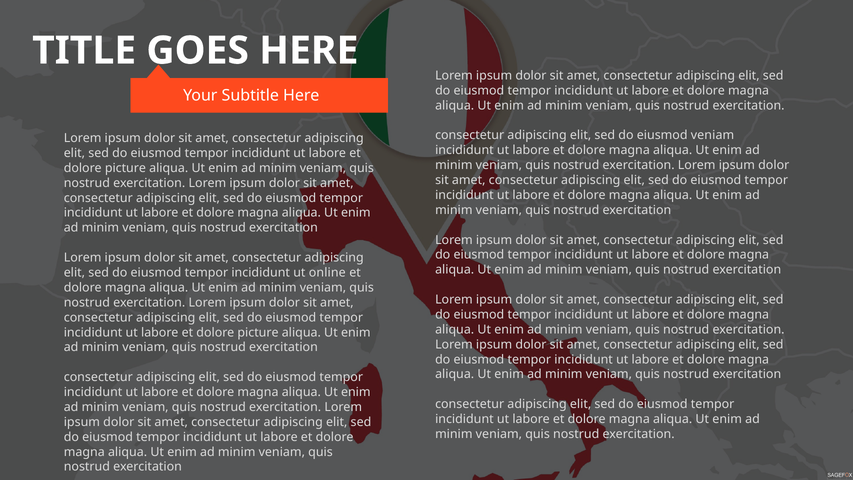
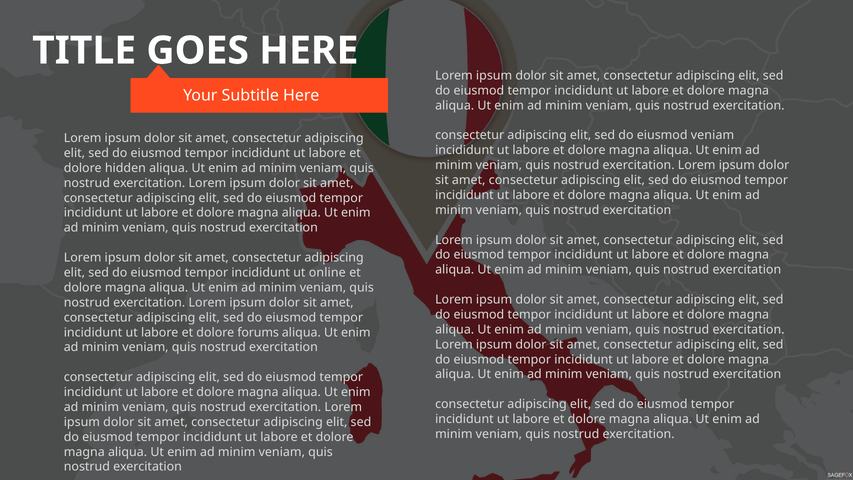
picture: picture -> hidden (125, 168)
picture: picture -> forums (258, 332)
